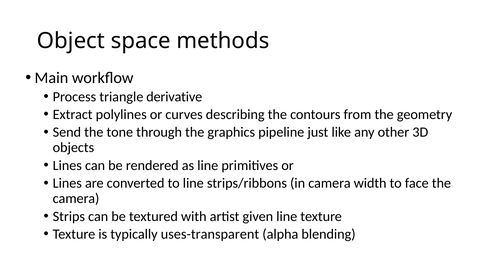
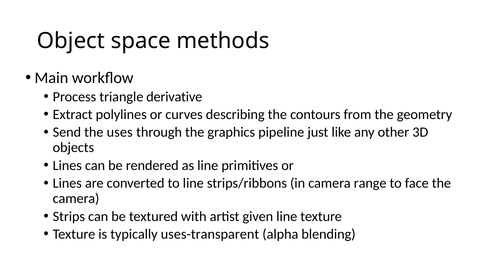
tone: tone -> uses (120, 132)
width: width -> range (370, 183)
